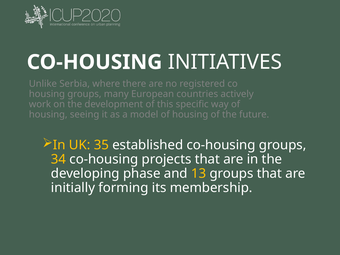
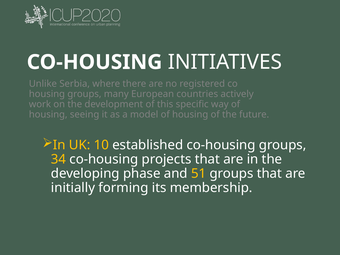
35: 35 -> 10 (101, 145)
13: 13 -> 51 (199, 173)
